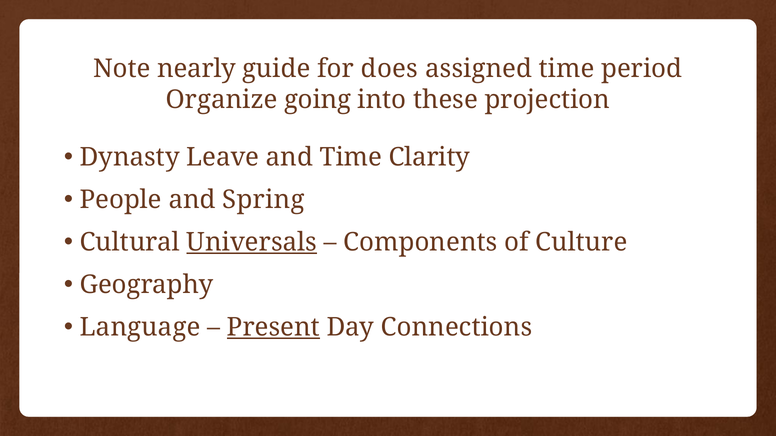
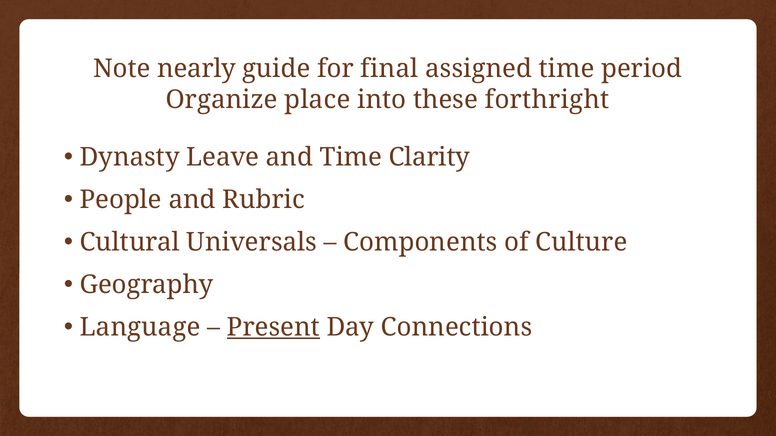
does: does -> final (389, 69)
going: going -> place (317, 100)
projection: projection -> forthright (547, 100)
Spring: Spring -> Rubric (264, 200)
Universals underline: present -> none (252, 242)
